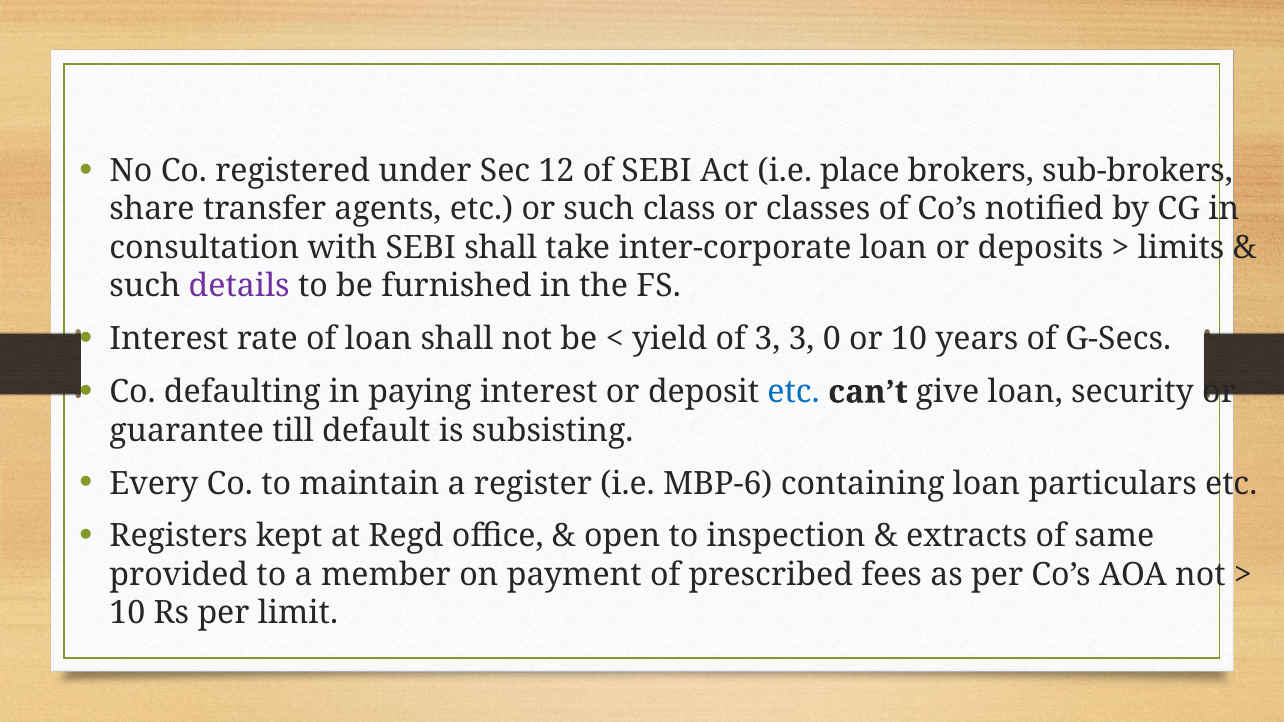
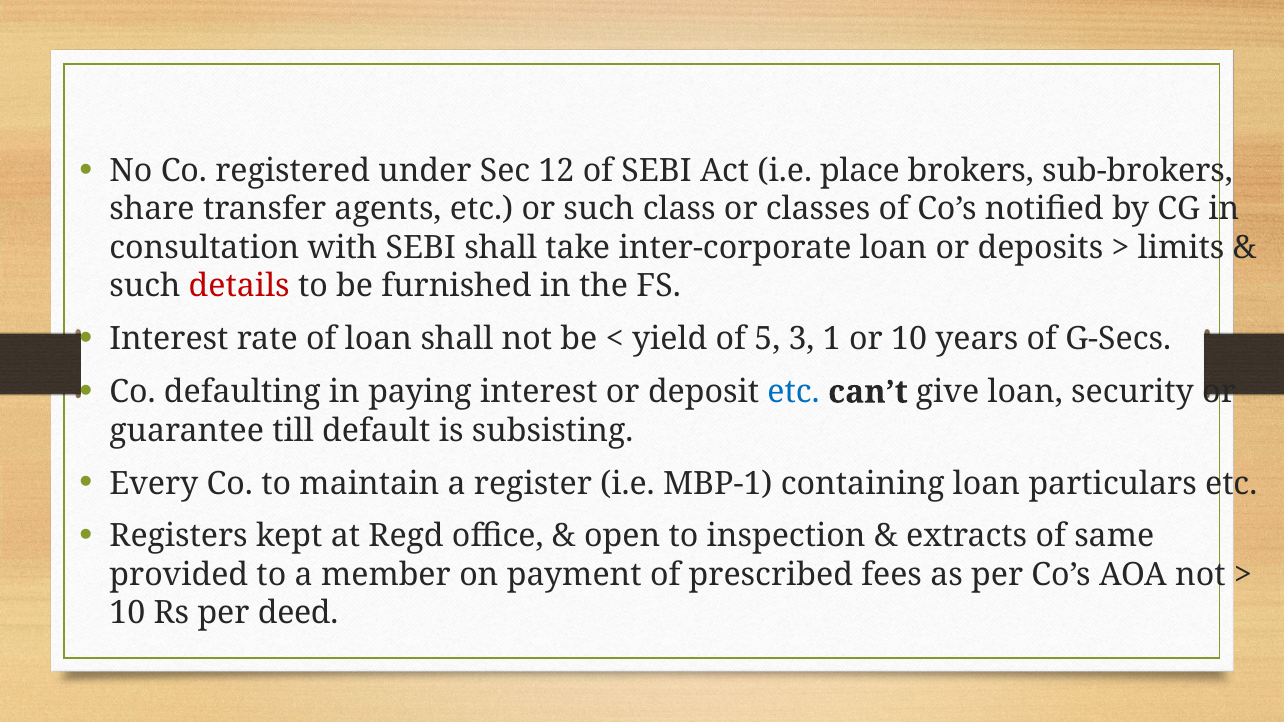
details colour: purple -> red (239, 286)
of 3: 3 -> 5 (767, 339)
0: 0 -> 1 (832, 339)
MBP-6: MBP-6 -> MBP-1 (718, 484)
limit: limit -> deed (298, 614)
